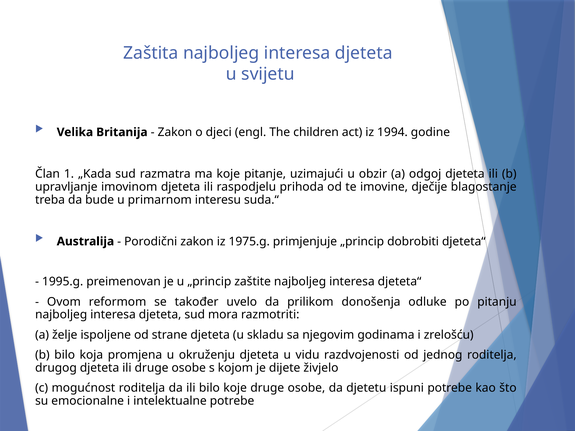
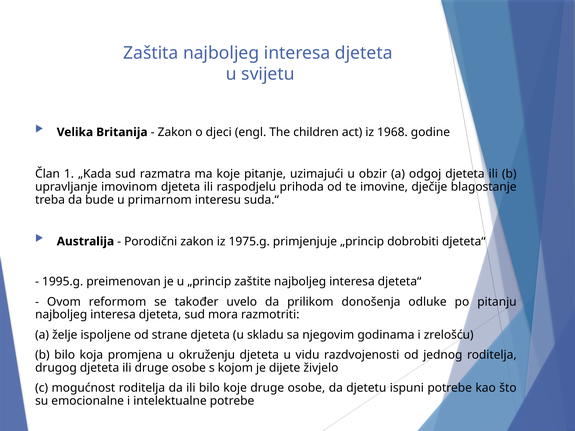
1994: 1994 -> 1968 (392, 132)
